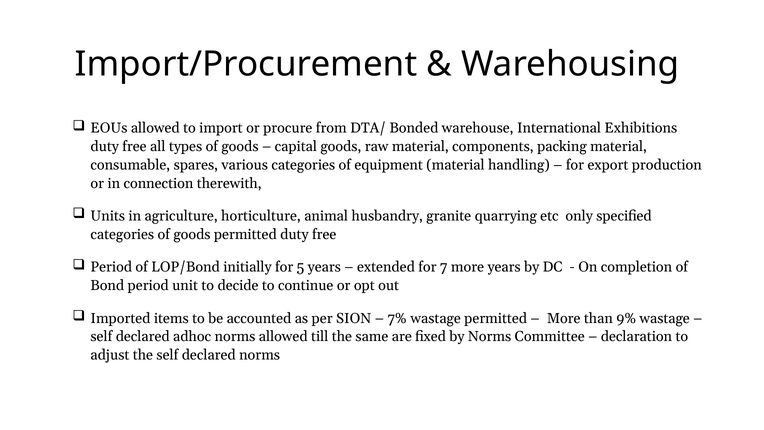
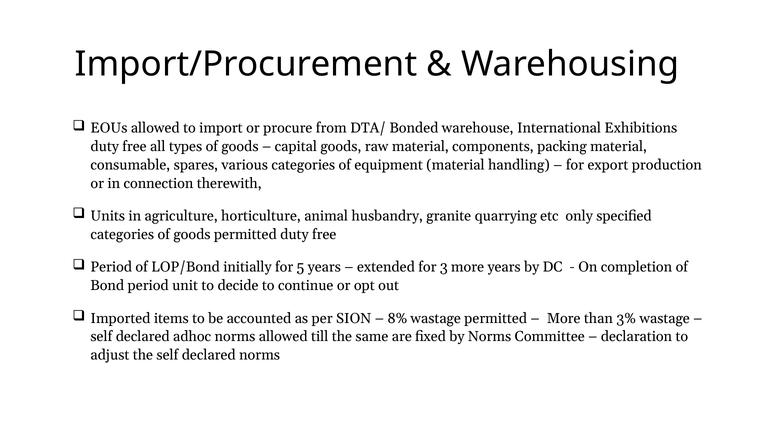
7: 7 -> 3 (444, 267)
7%: 7% -> 8% (397, 318)
9%: 9% -> 3% (626, 318)
